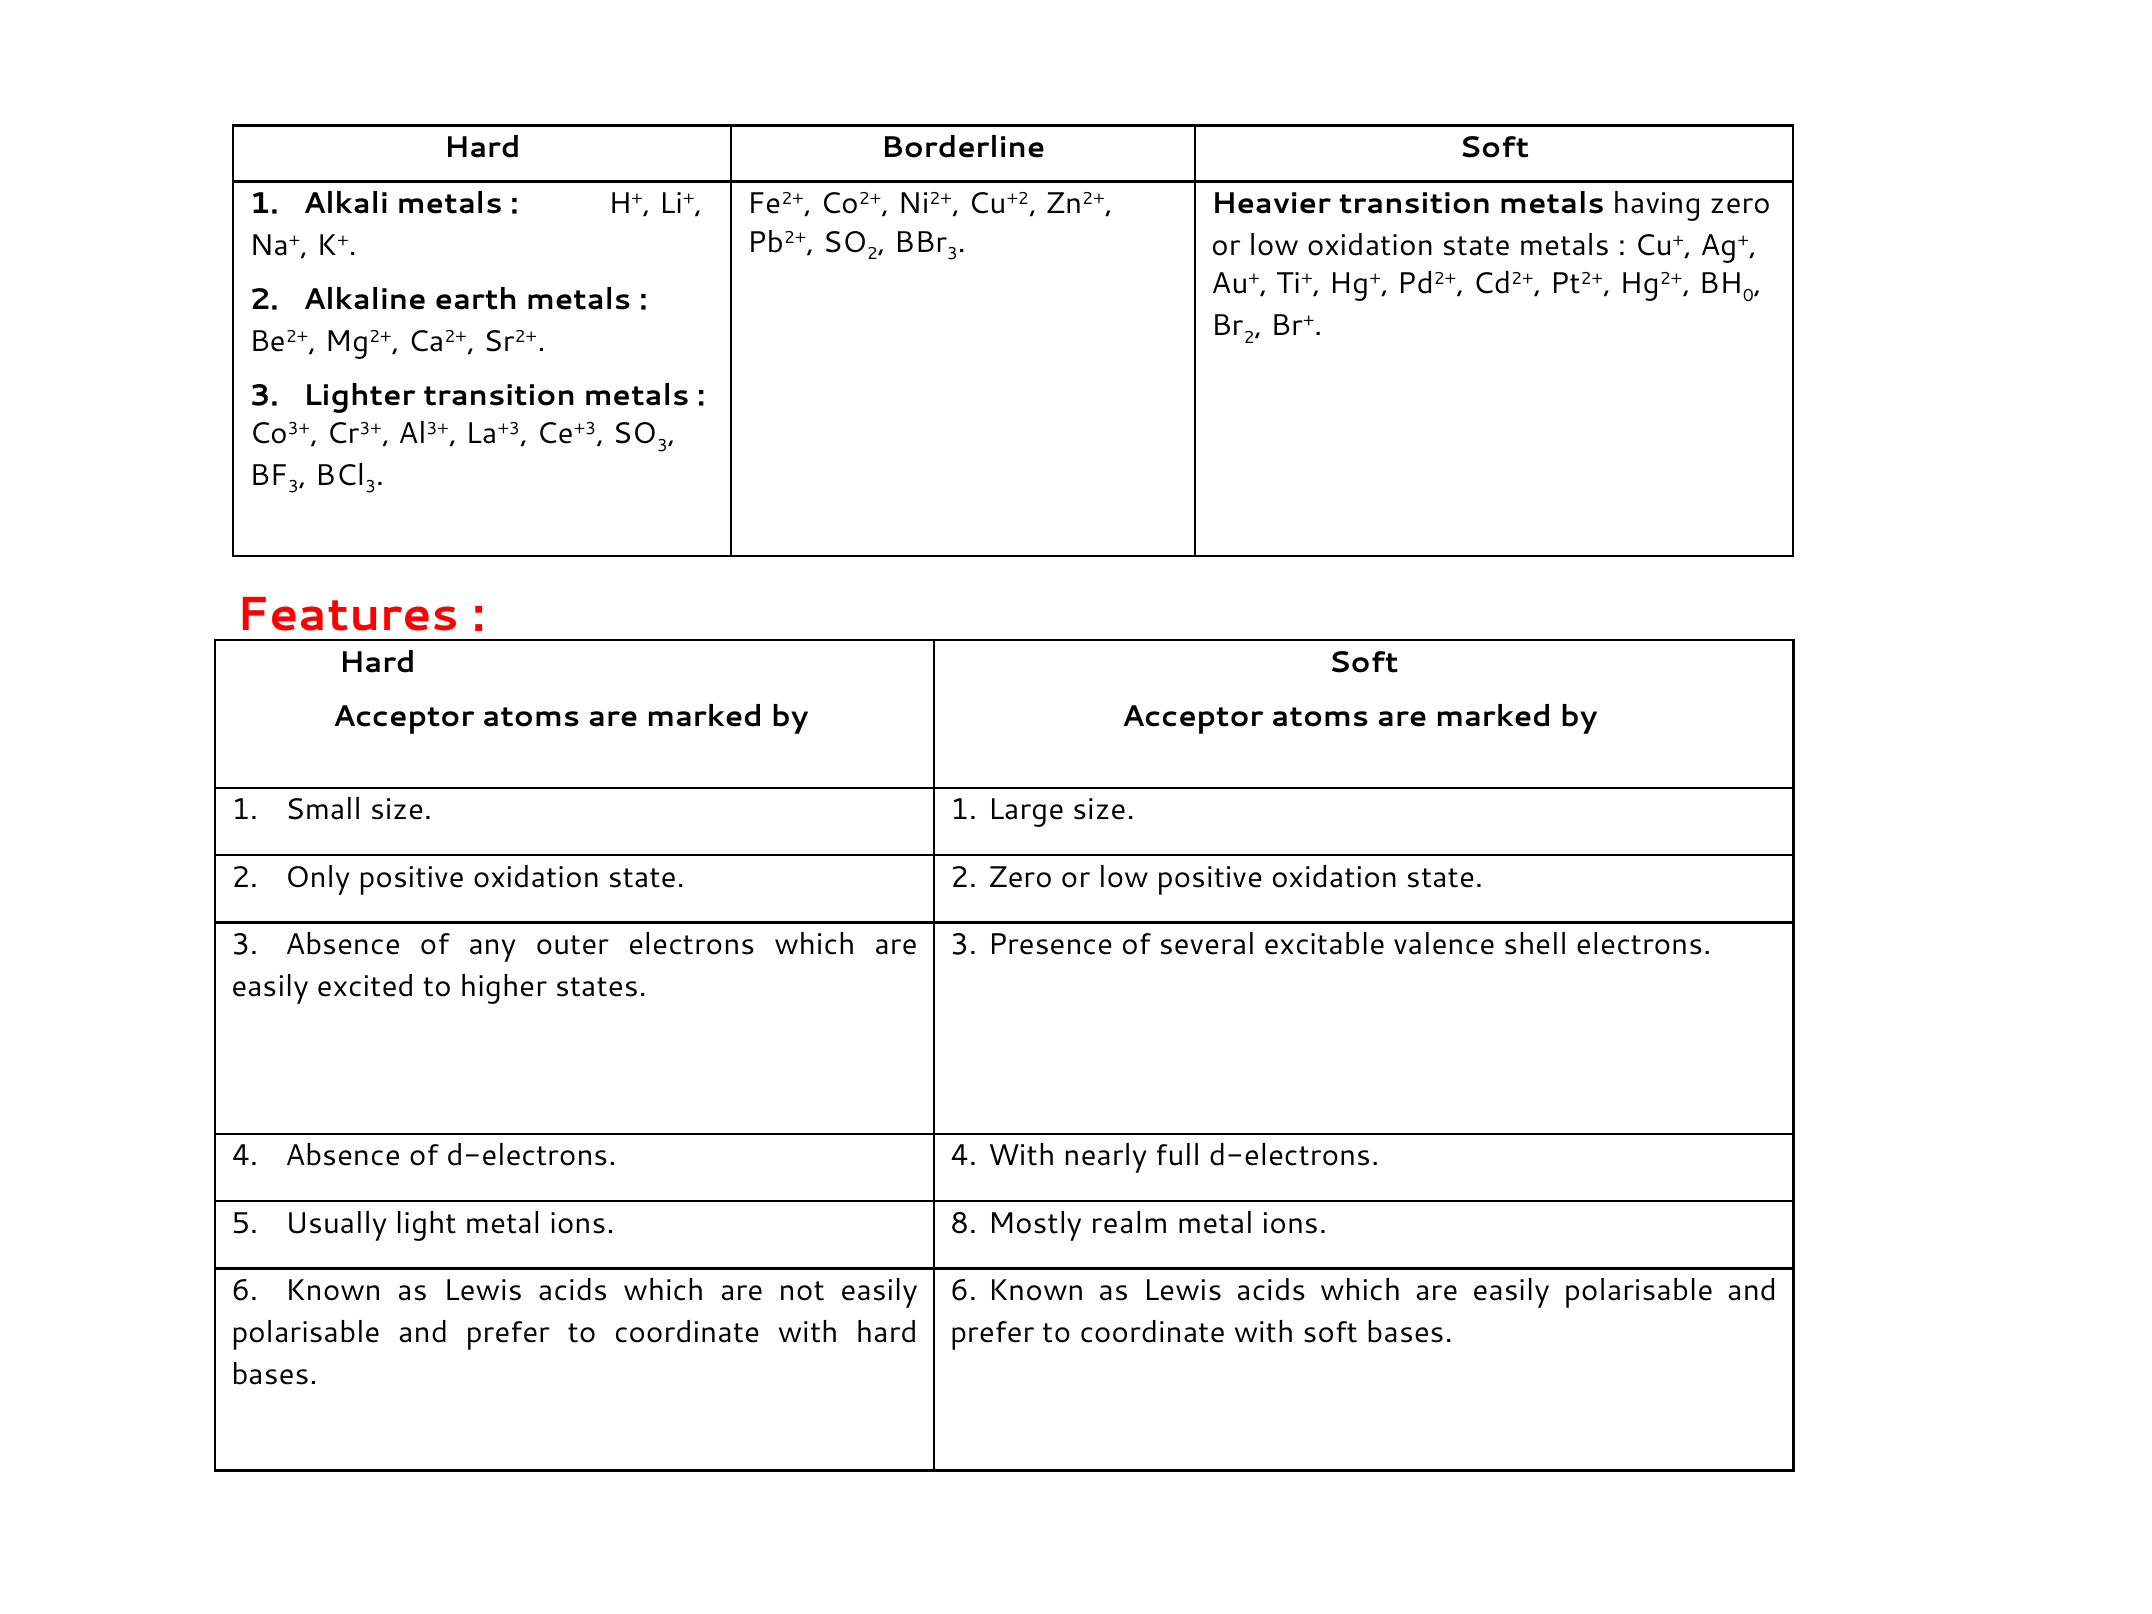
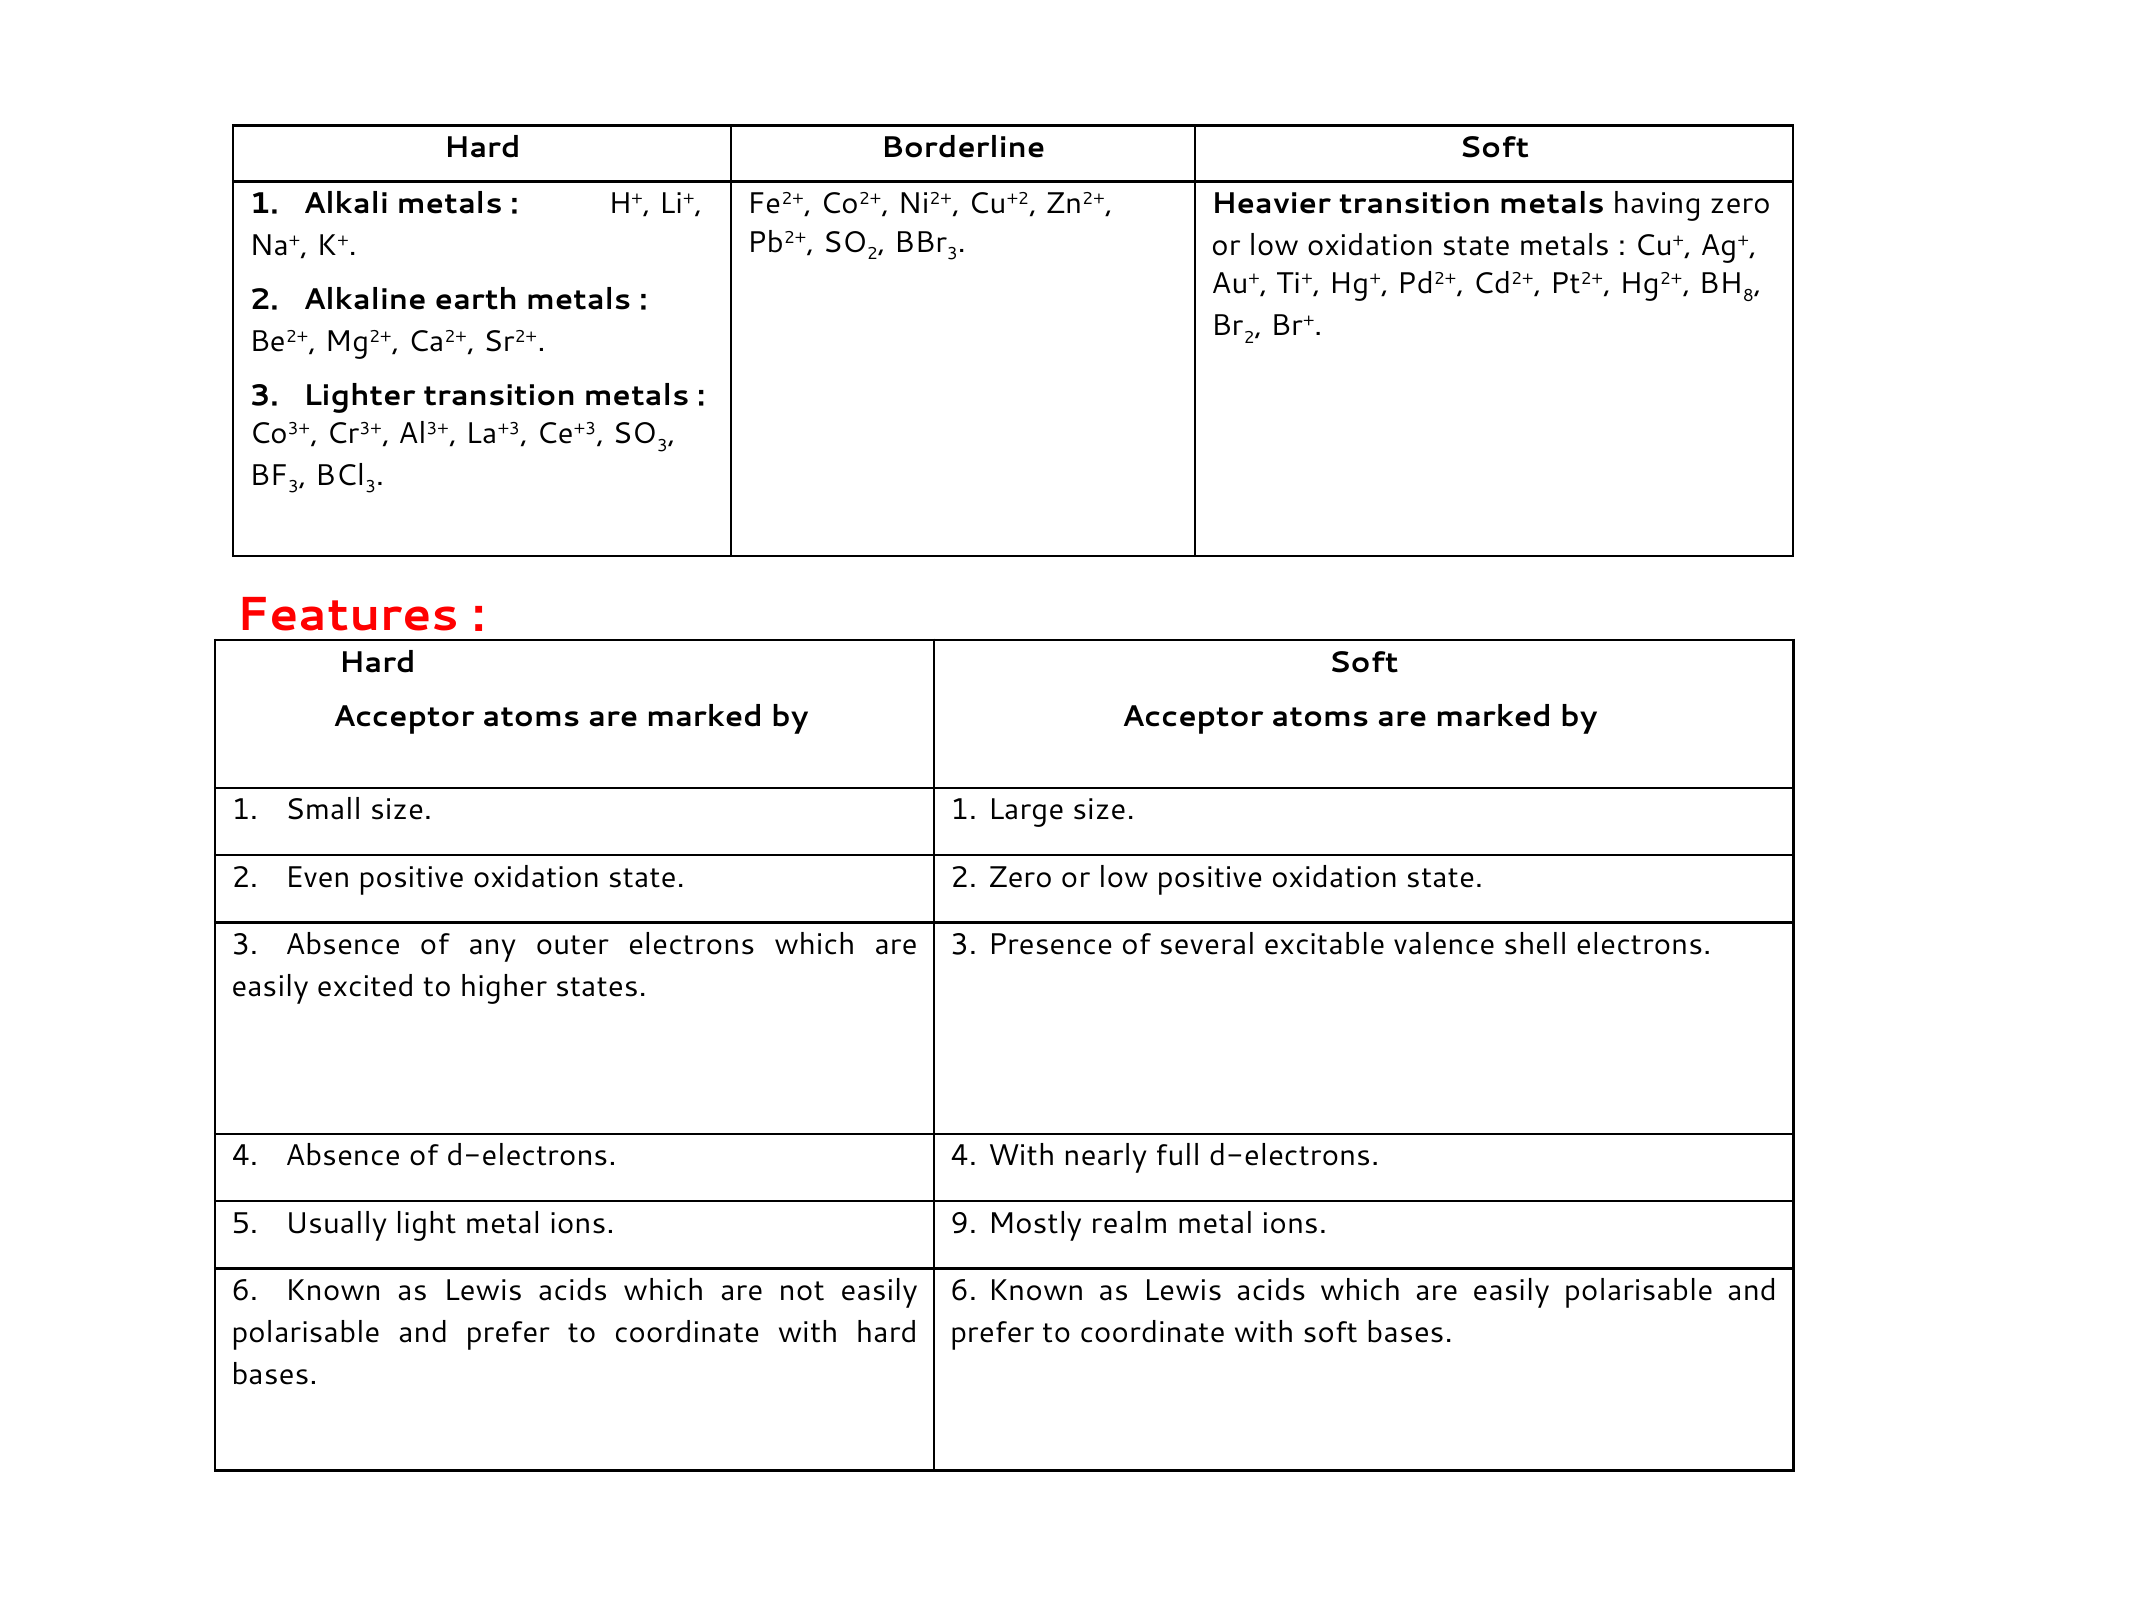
0: 0 -> 8 (1748, 296)
Only: Only -> Even (318, 877)
8: 8 -> 9 (964, 1223)
